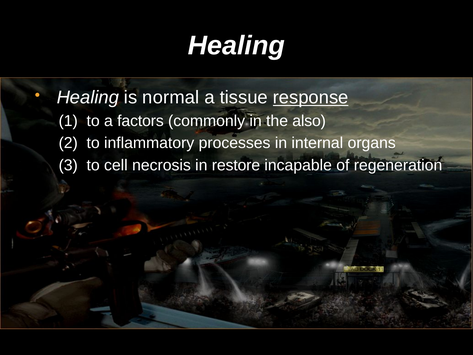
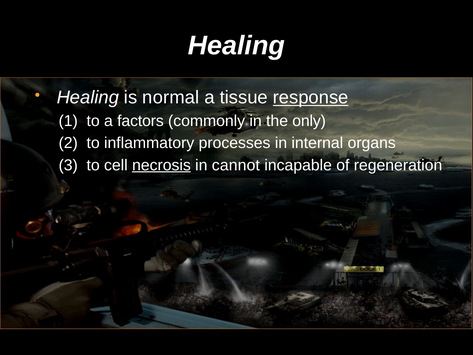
also: also -> only (309, 121)
necrosis underline: none -> present (161, 165)
restore: restore -> cannot (236, 165)
